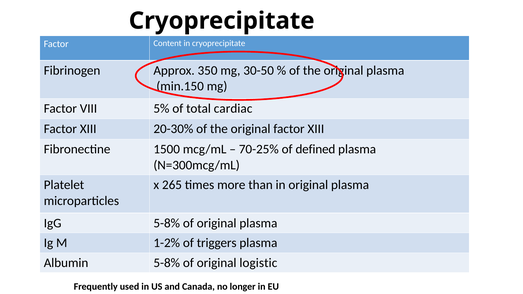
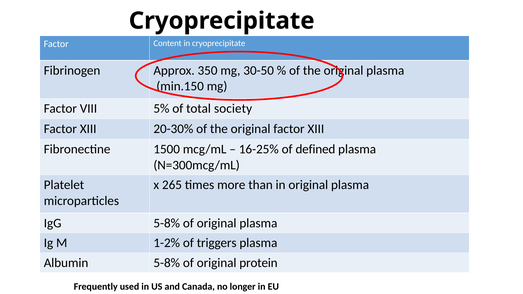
cardiac: cardiac -> society (233, 109)
70-25%: 70-25% -> 16-25% (259, 149)
logistic: logistic -> protein (258, 263)
